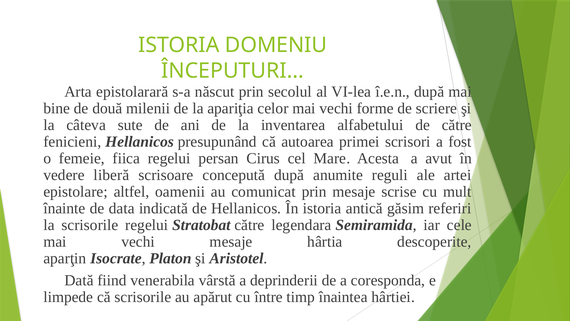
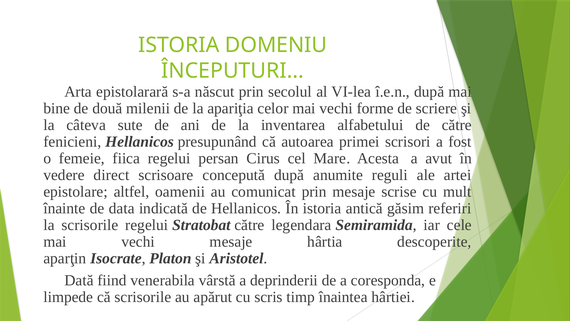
liberă: liberă -> direct (112, 175)
între: între -> scris (269, 297)
